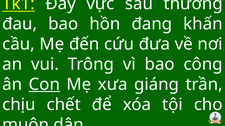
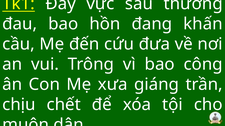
Con underline: present -> none (44, 85)
